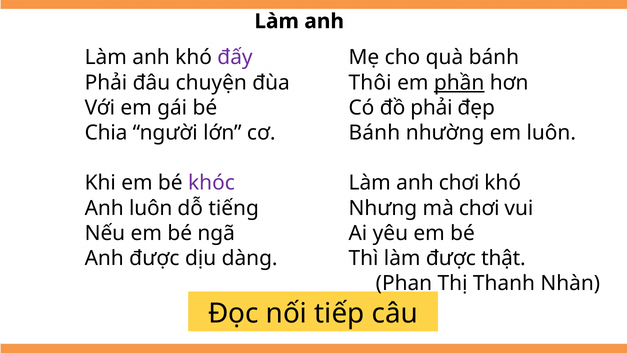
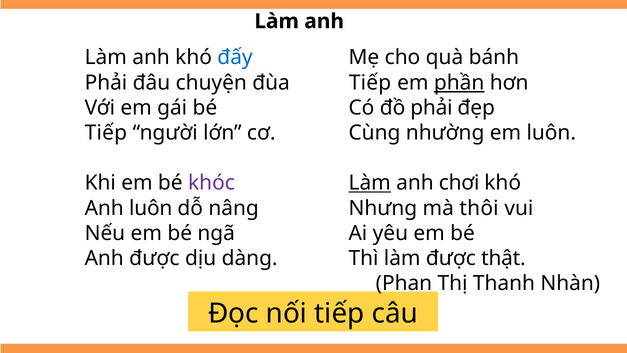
đấy colour: purple -> blue (235, 58)
Thôi: Thôi -> Tiếp (370, 83)
Chia: Chia -> Tiếp (106, 133)
Bánh: Bánh -> Cùng (374, 133)
Làm underline: none -> present (370, 183)
tiếng: tiếng -> nâng (234, 208)
mà chơi: chơi -> thôi (479, 208)
